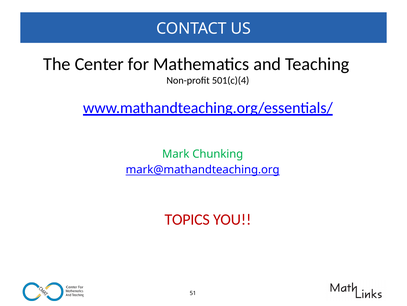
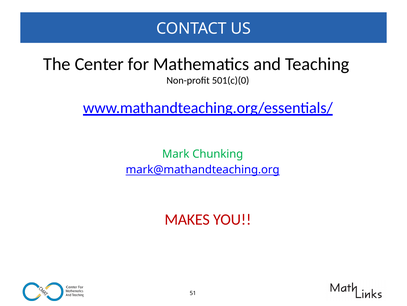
501(c)(4: 501(c)(4 -> 501(c)(0 (231, 80)
TOPICS: TOPICS -> MAKES (187, 219)
